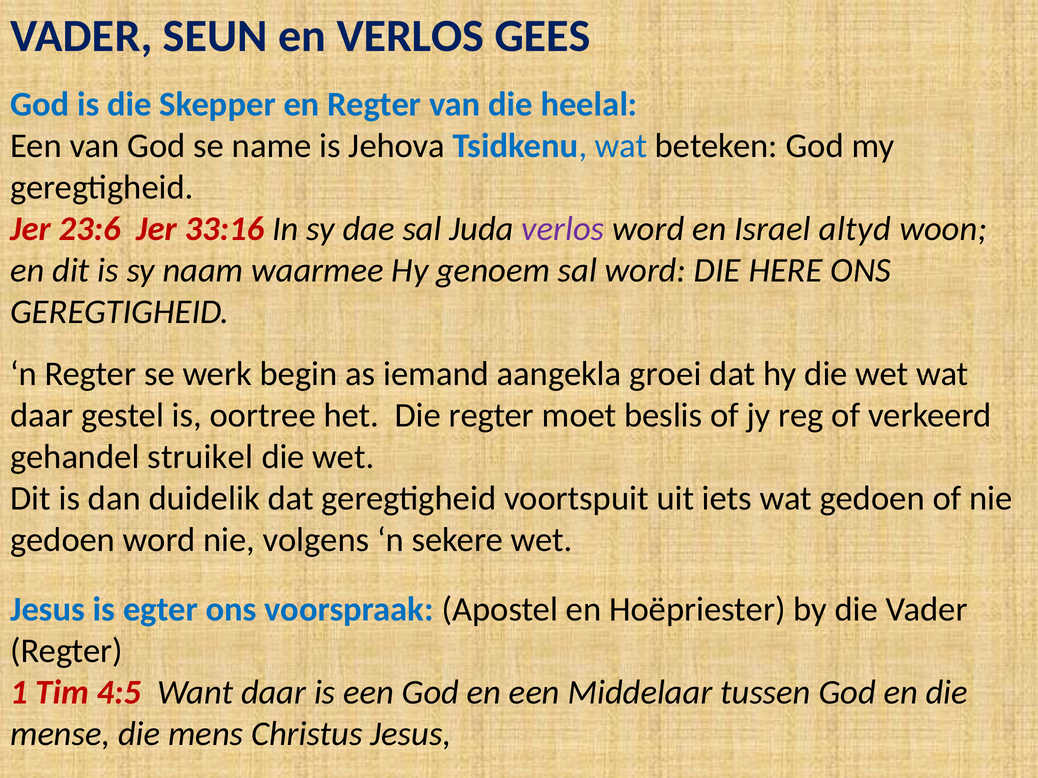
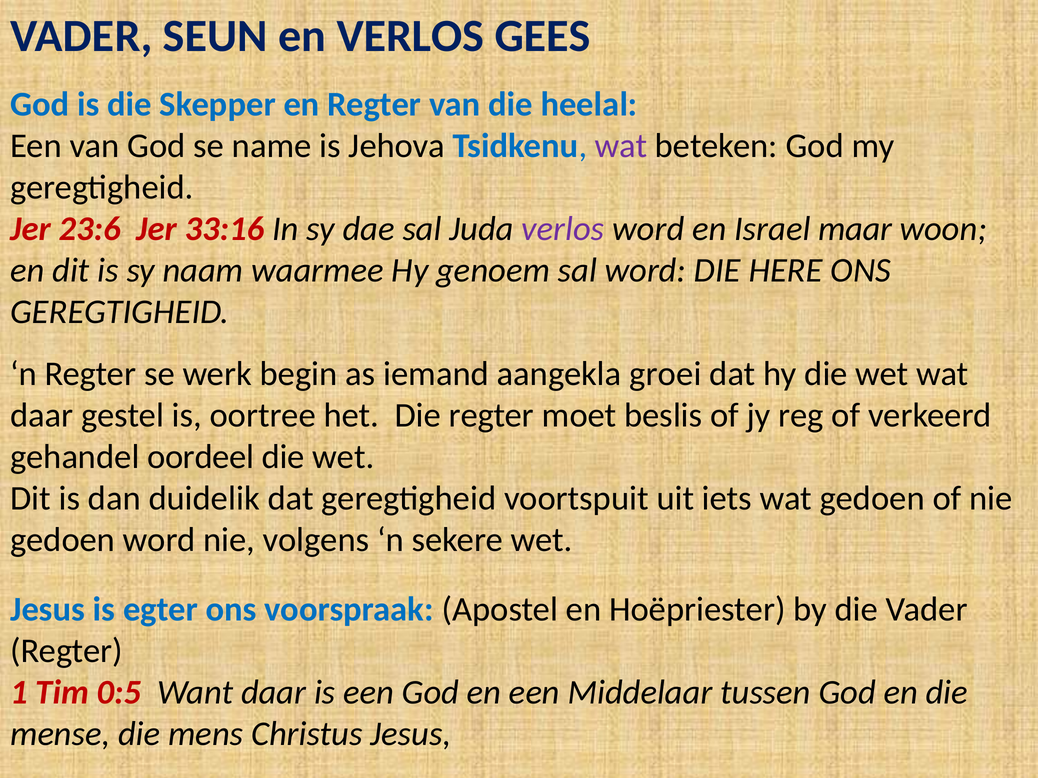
wat colour: blue -> purple (621, 146)
altyd: altyd -> maar (855, 229)
struikel: struikel -> oordeel (201, 457)
4:5: 4:5 -> 0:5 (119, 693)
